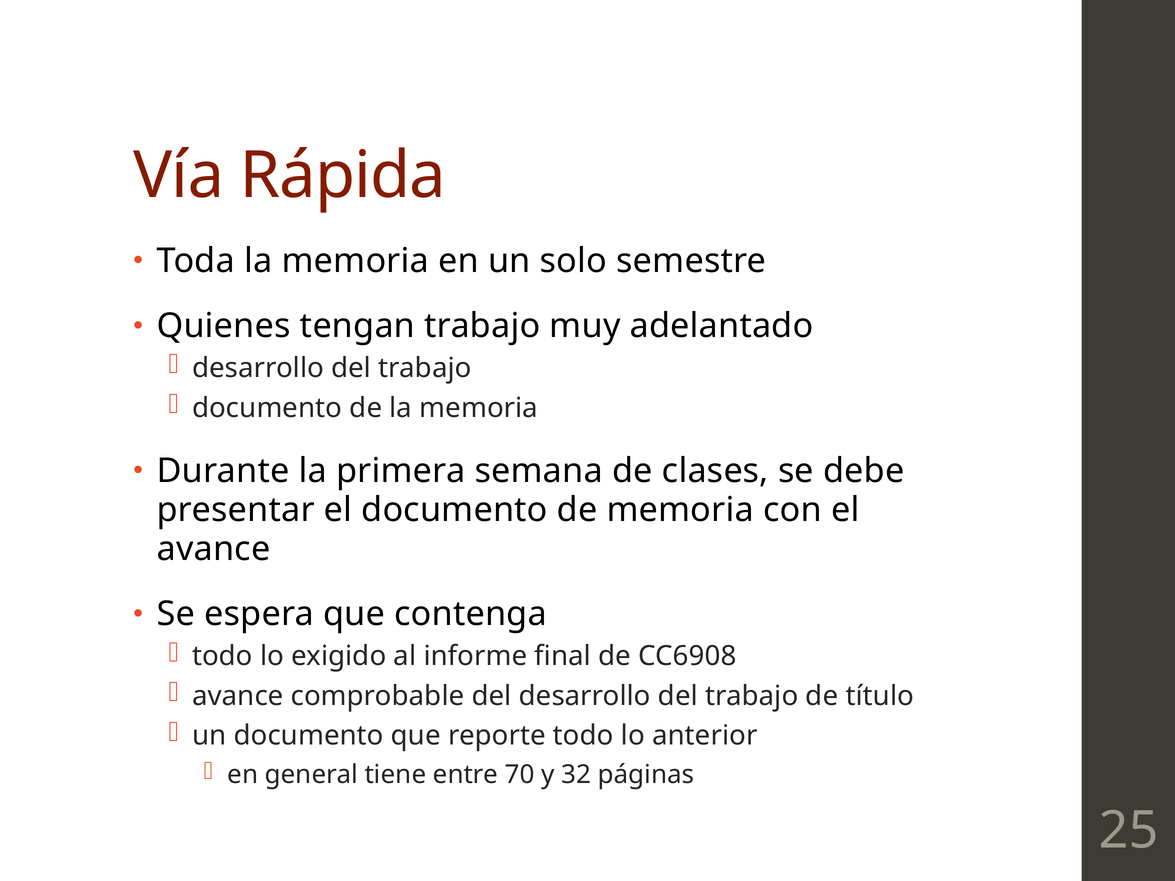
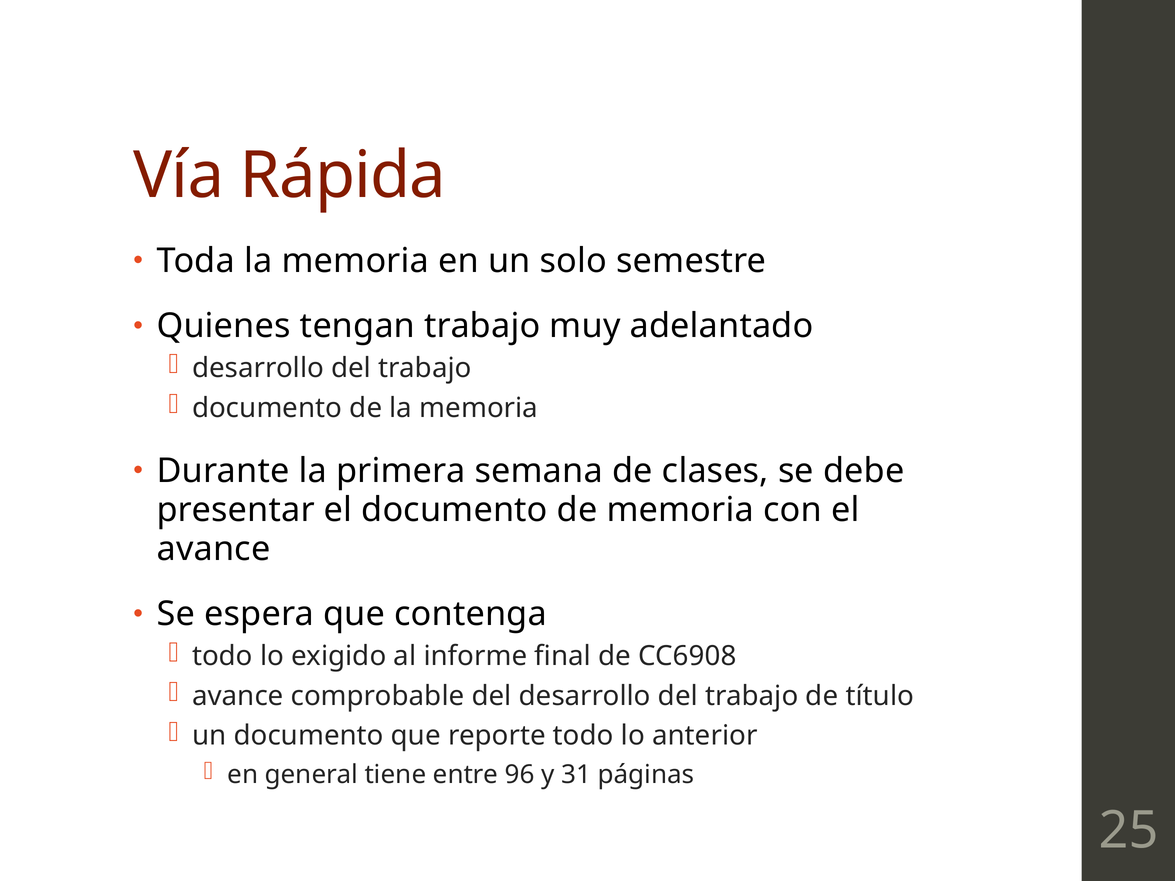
70: 70 -> 96 (520, 775)
32: 32 -> 31 (576, 775)
